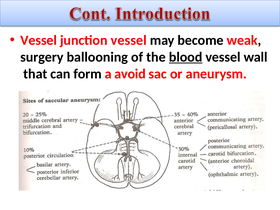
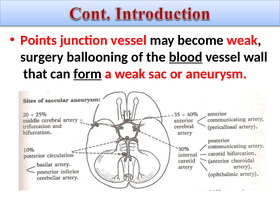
Vessel: Vessel -> Points (39, 40)
form underline: none -> present (88, 74)
a avoid: avoid -> weak (130, 74)
